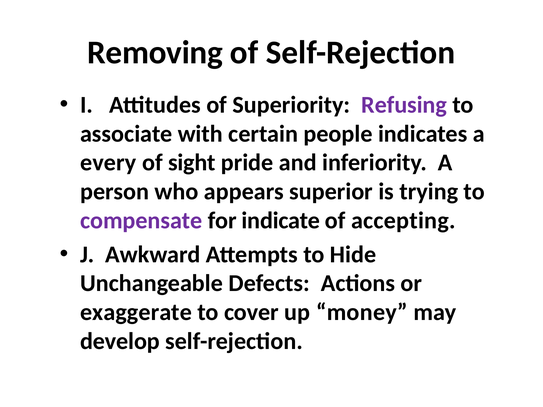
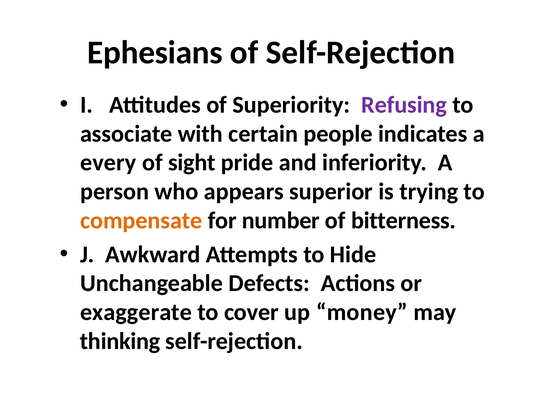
Removing: Removing -> Ephesians (155, 53)
compensate colour: purple -> orange (141, 221)
indicate: indicate -> number (281, 221)
accepting: accepting -> bitterness (404, 221)
develop: develop -> thinking (120, 341)
